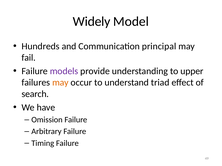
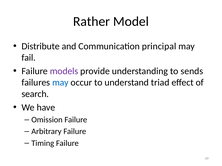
Widely: Widely -> Rather (92, 21)
Hundreds: Hundreds -> Distribute (41, 46)
upper: upper -> sends (192, 71)
may colour: orange -> blue (60, 83)
